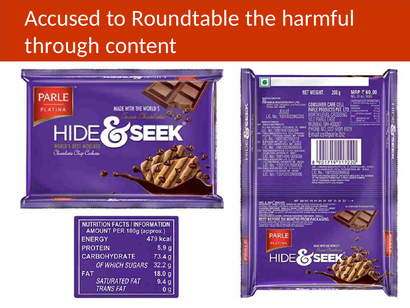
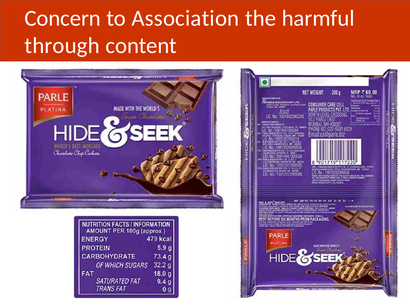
Accused: Accused -> Concern (63, 18)
Roundtable: Roundtable -> Association (185, 18)
